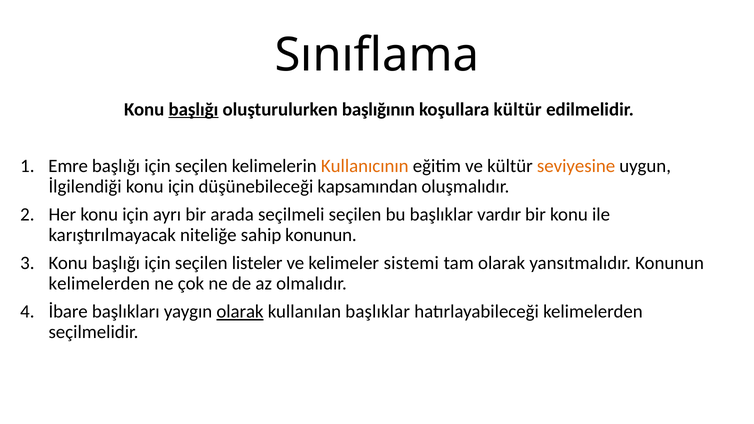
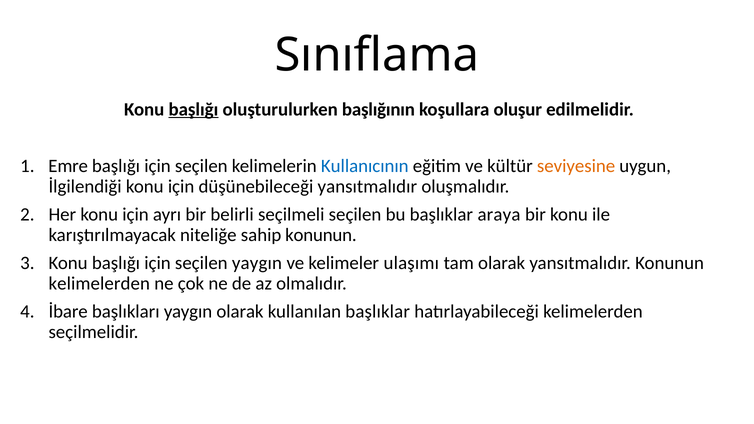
koşullara kültür: kültür -> oluşur (518, 110)
Kullanıcının colour: orange -> blue (365, 166)
düşünebileceği kapsamından: kapsamından -> yansıtmalıdır (367, 186)
arada: arada -> belirli (232, 215)
vardır: vardır -> araya (499, 215)
seçilen listeler: listeler -> yaygın (257, 263)
sistemi: sistemi -> ulaşımı (411, 263)
olarak underline: present -> none (240, 312)
